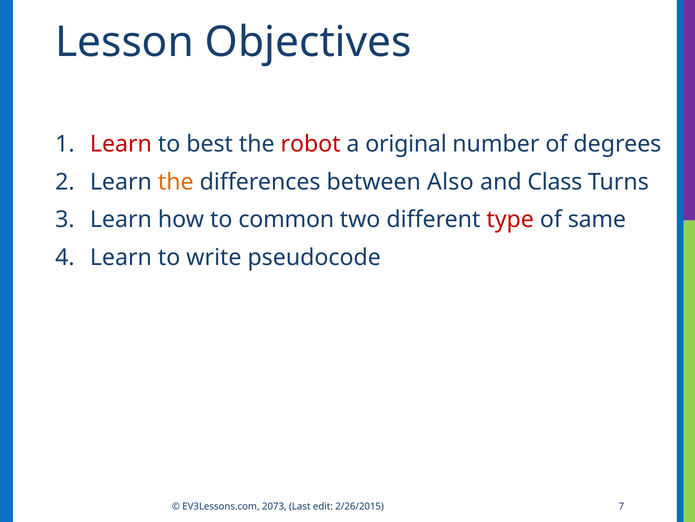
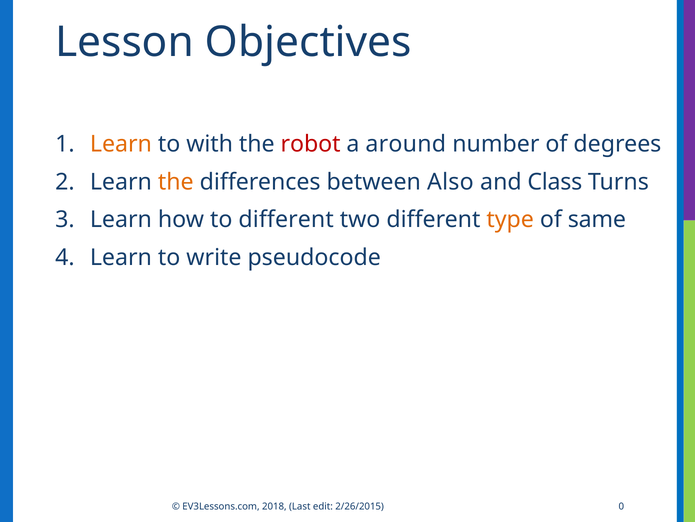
Learn colour: red -> orange (121, 144)
best: best -> with (210, 144)
original: original -> around (406, 144)
to common: common -> different (286, 219)
type colour: red -> orange (510, 219)
2073: 2073 -> 2018 (274, 506)
7: 7 -> 0 (621, 506)
